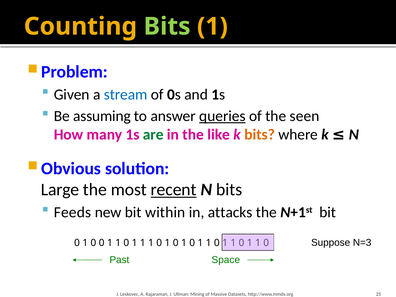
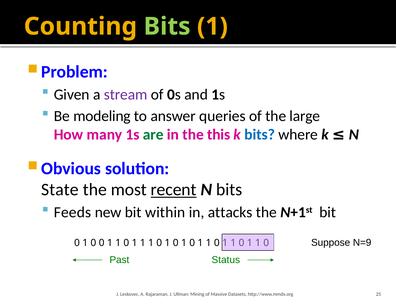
stream colour: blue -> purple (126, 95)
assuming: assuming -> modeling (102, 116)
queries underline: present -> none (222, 116)
seen: seen -> large (305, 116)
like: like -> this (219, 135)
bits colour: orange -> blue (260, 135)
Large: Large -> State (60, 190)
N=3: N=3 -> N=9 (362, 243)
Space: Space -> Status (226, 260)
